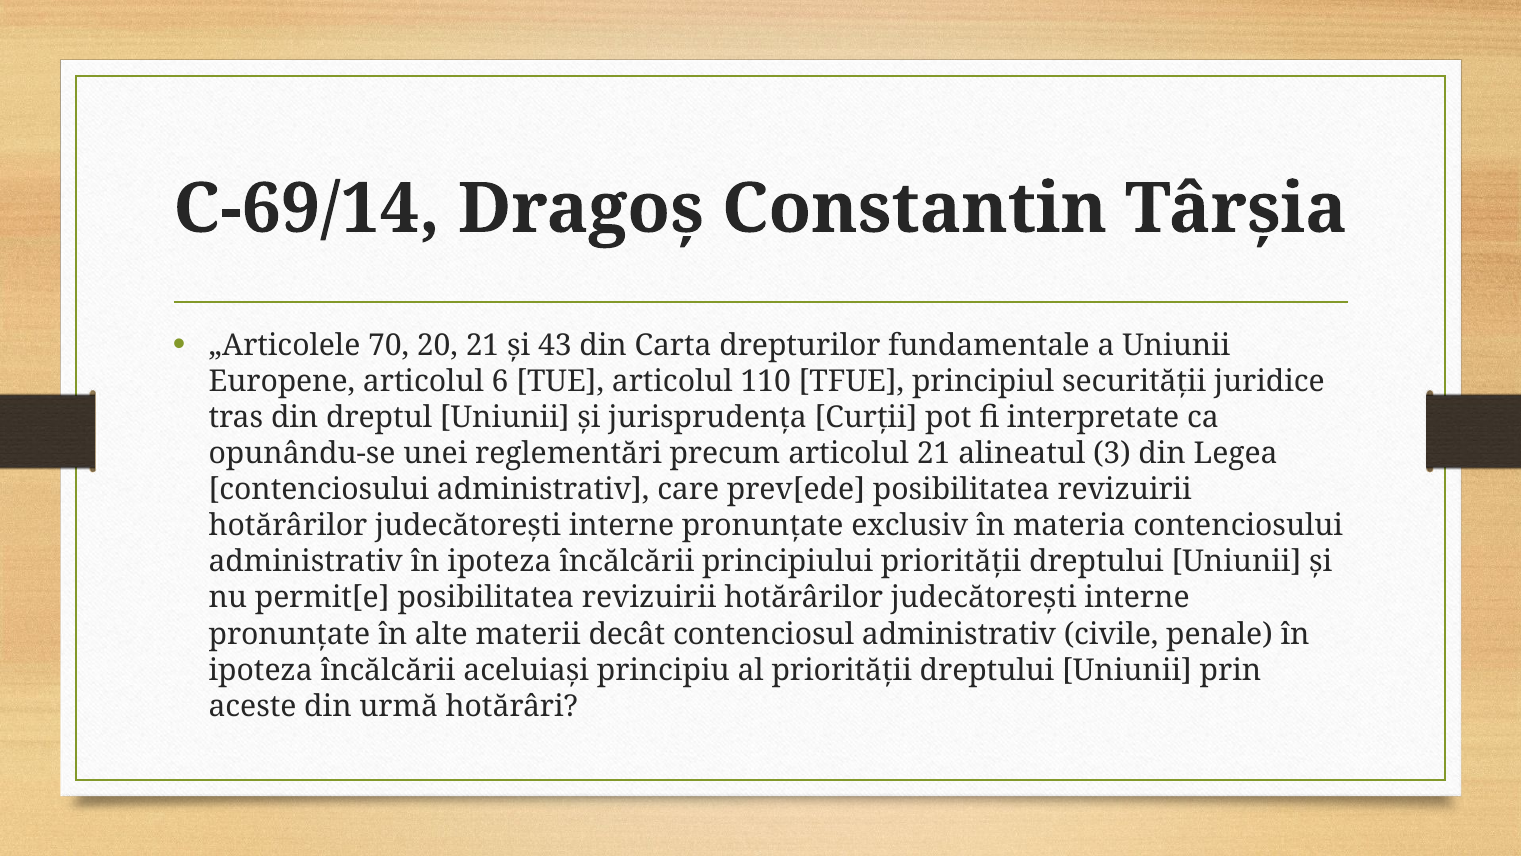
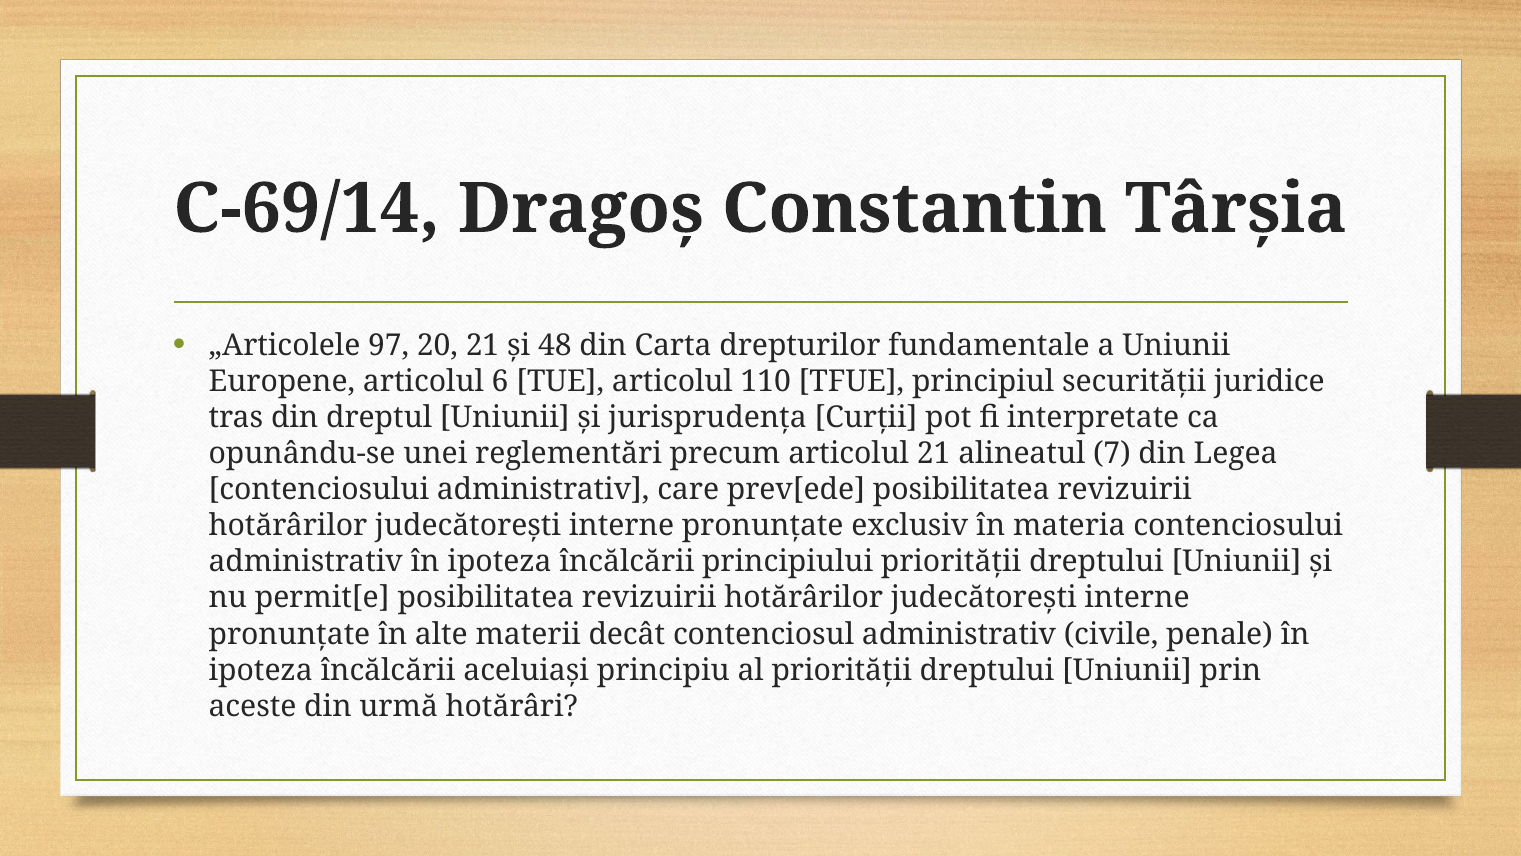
70: 70 -> 97 (389, 345)
43: 43 -> 48 (555, 345)
3: 3 -> 7 (1112, 453)
